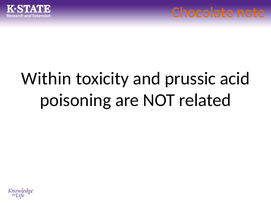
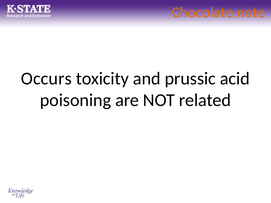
Within: Within -> Occurs (46, 79)
